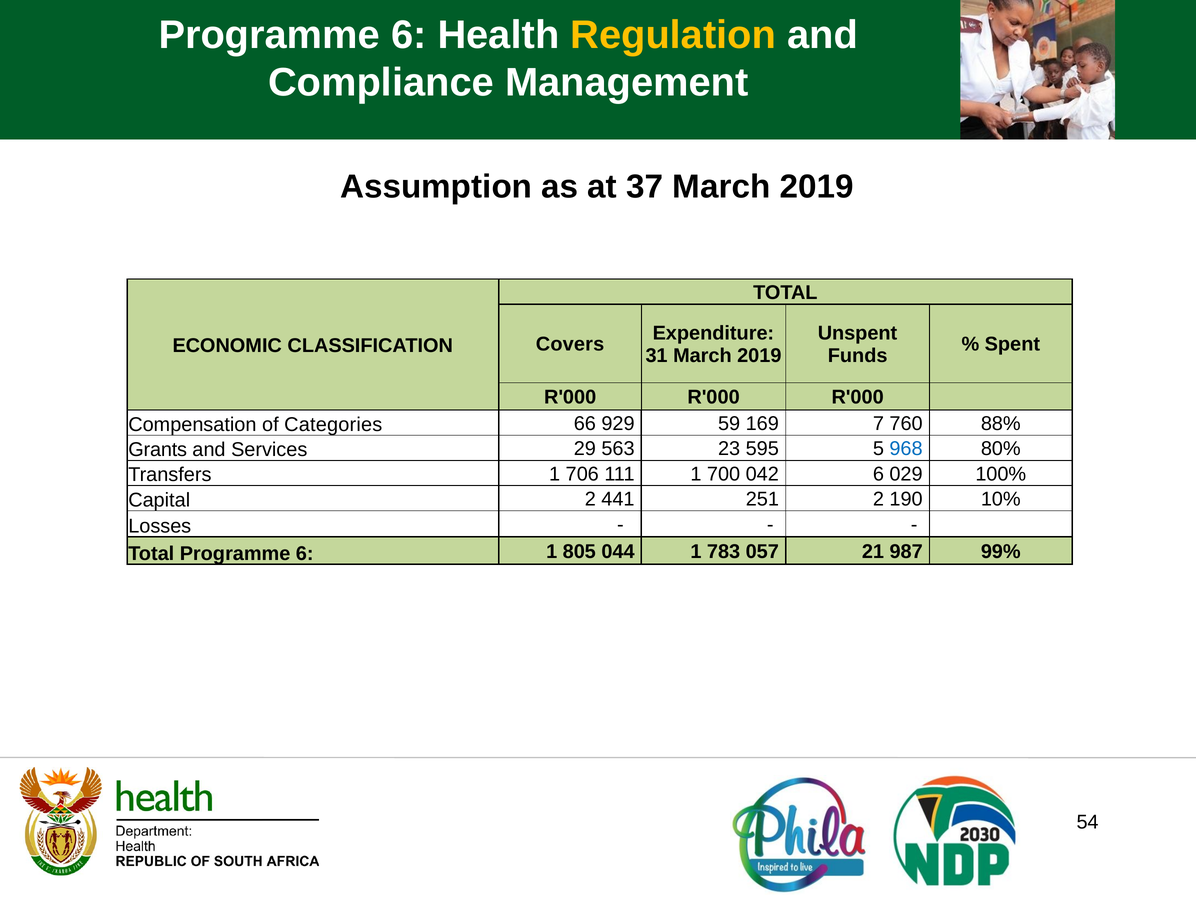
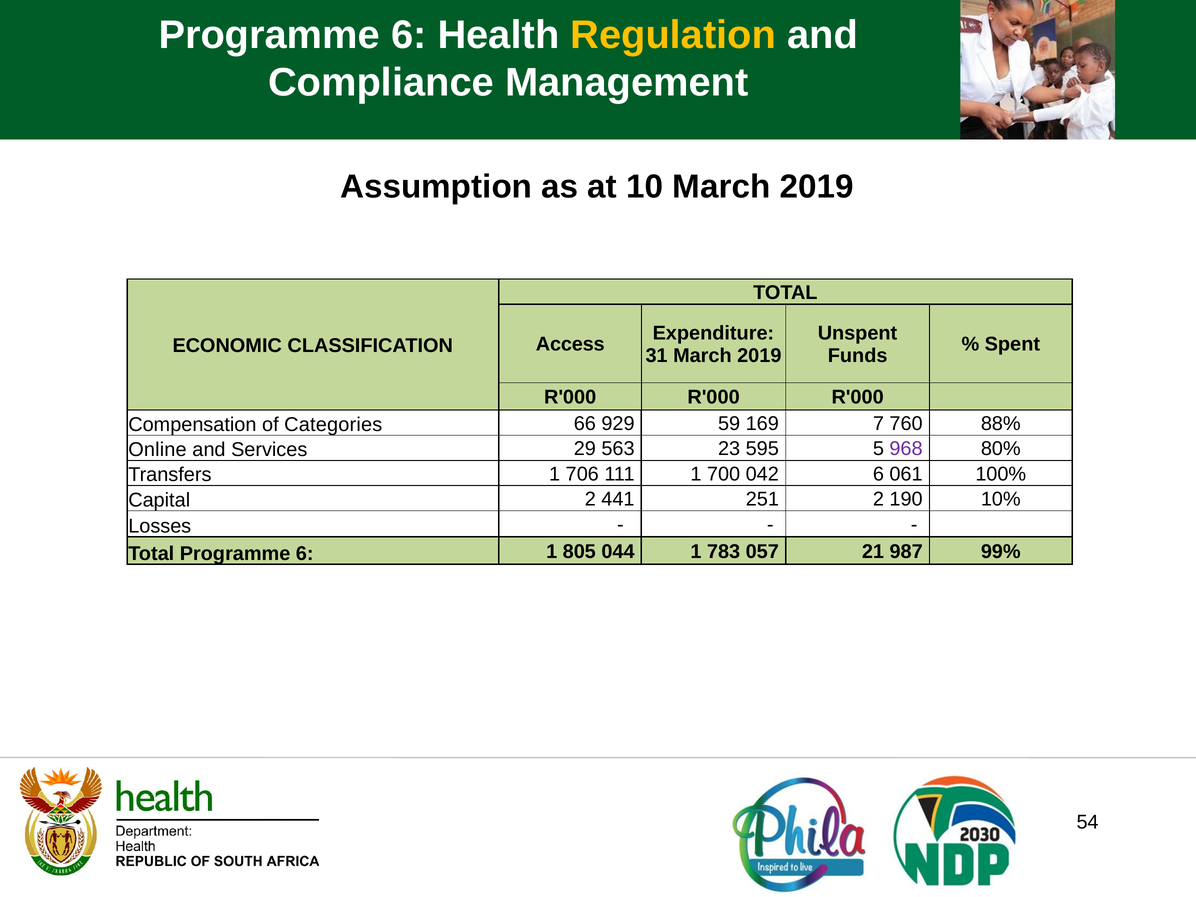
37: 37 -> 10 (645, 187)
Covers: Covers -> Access (570, 344)
Grants: Grants -> Online (157, 450)
968 colour: blue -> purple (906, 449)
029: 029 -> 061 (906, 474)
